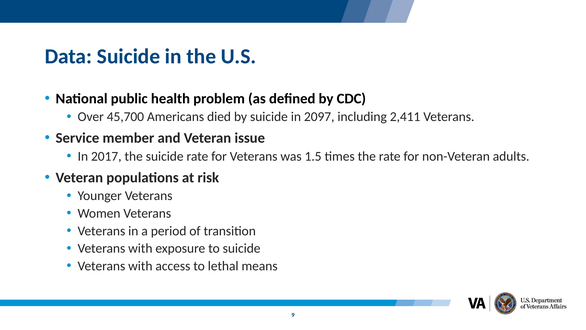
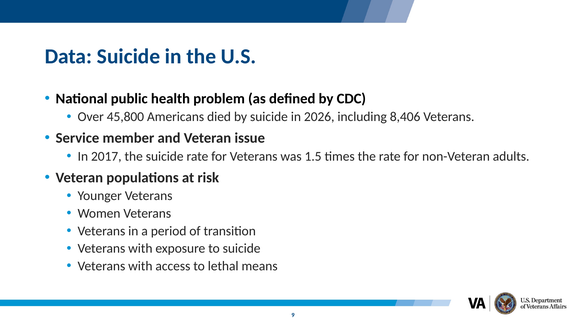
45,700: 45,700 -> 45,800 (125, 117)
2097: 2097 -> 2026 (319, 117)
2,411: 2,411 -> 8,406 (405, 117)
